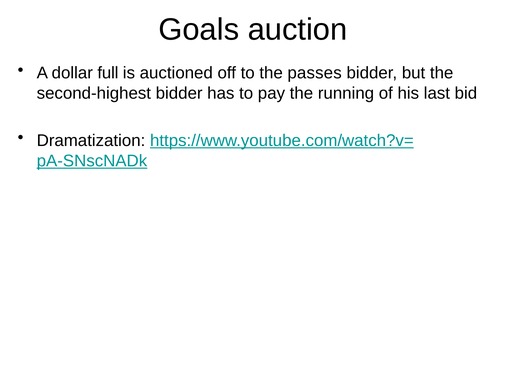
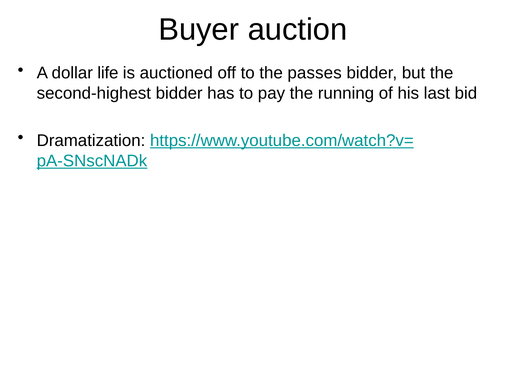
Goals: Goals -> Buyer (199, 30)
full: full -> life (108, 73)
